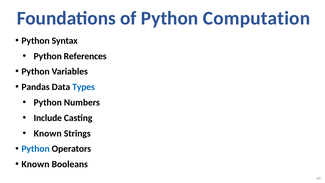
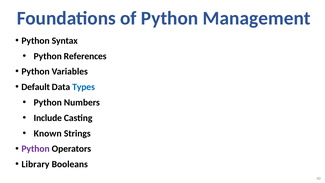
Computation: Computation -> Management (257, 18)
Pandas: Pandas -> Default (36, 87)
Python colour: blue -> purple (36, 149)
Known: Known -> Library (35, 164)
